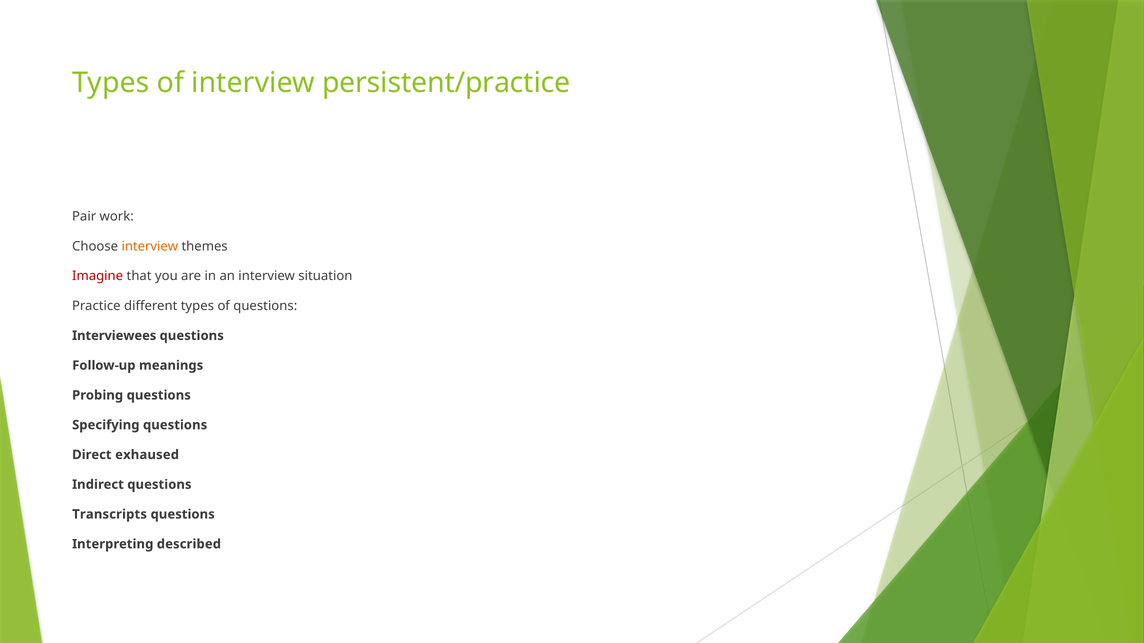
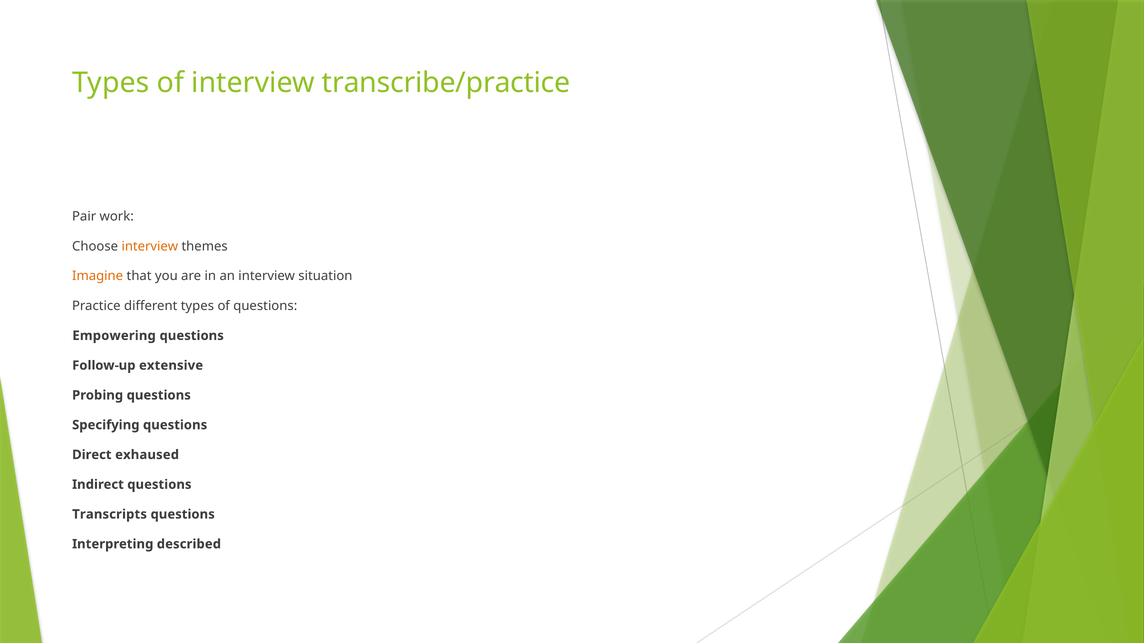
persistent/practice: persistent/practice -> transcribe/practice (446, 83)
Imagine colour: red -> orange (98, 276)
Interviewees: Interviewees -> Empowering (114, 336)
meanings: meanings -> extensive (171, 366)
